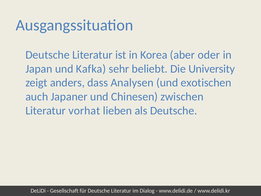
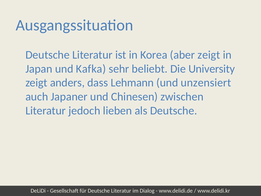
aber oder: oder -> zeigt (209, 55)
Analysen: Analysen -> Lehmann (132, 83)
exotischen: exotischen -> unzensiert (206, 83)
vorhat: vorhat -> jedoch (84, 110)
